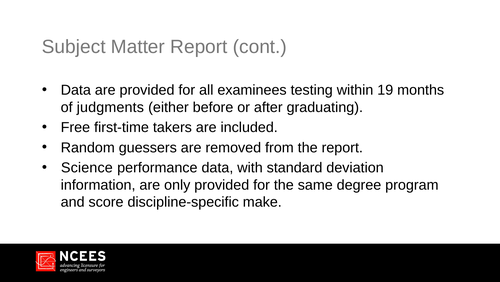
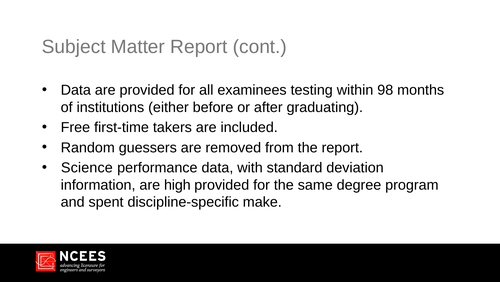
19: 19 -> 98 (385, 90)
judgments: judgments -> institutions (110, 107)
only: only -> high (177, 184)
score: score -> spent (106, 202)
